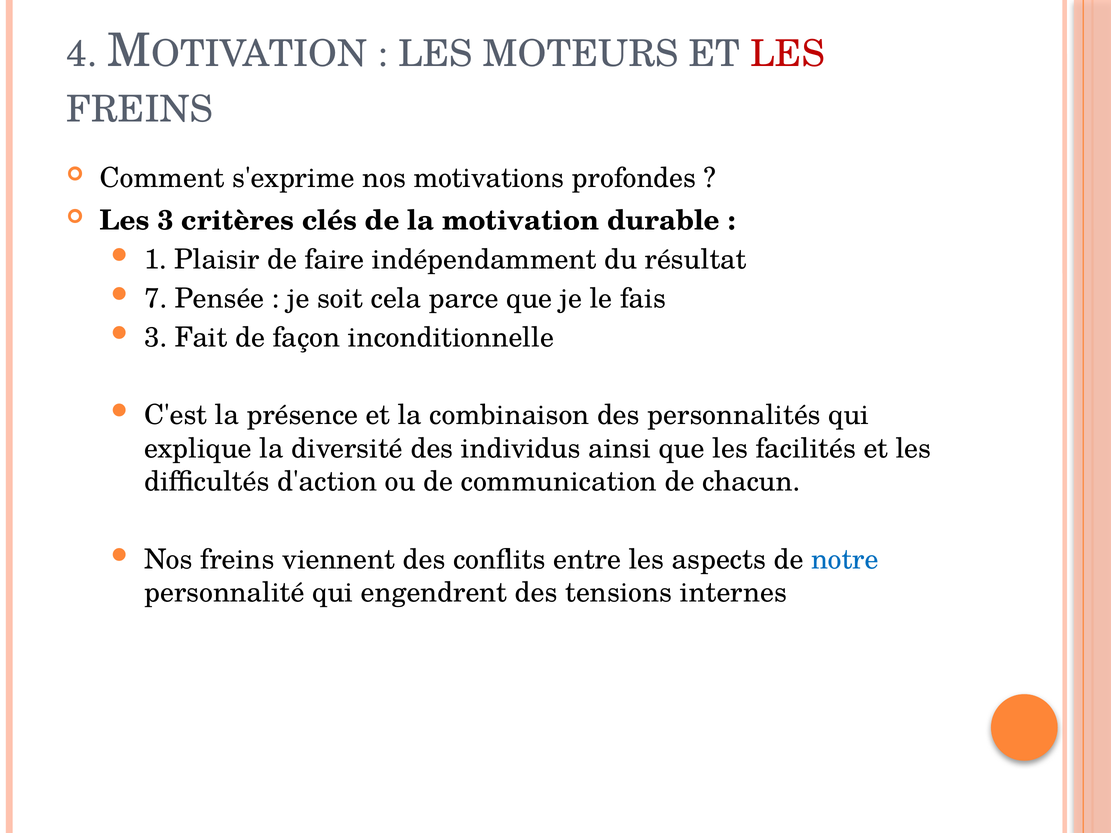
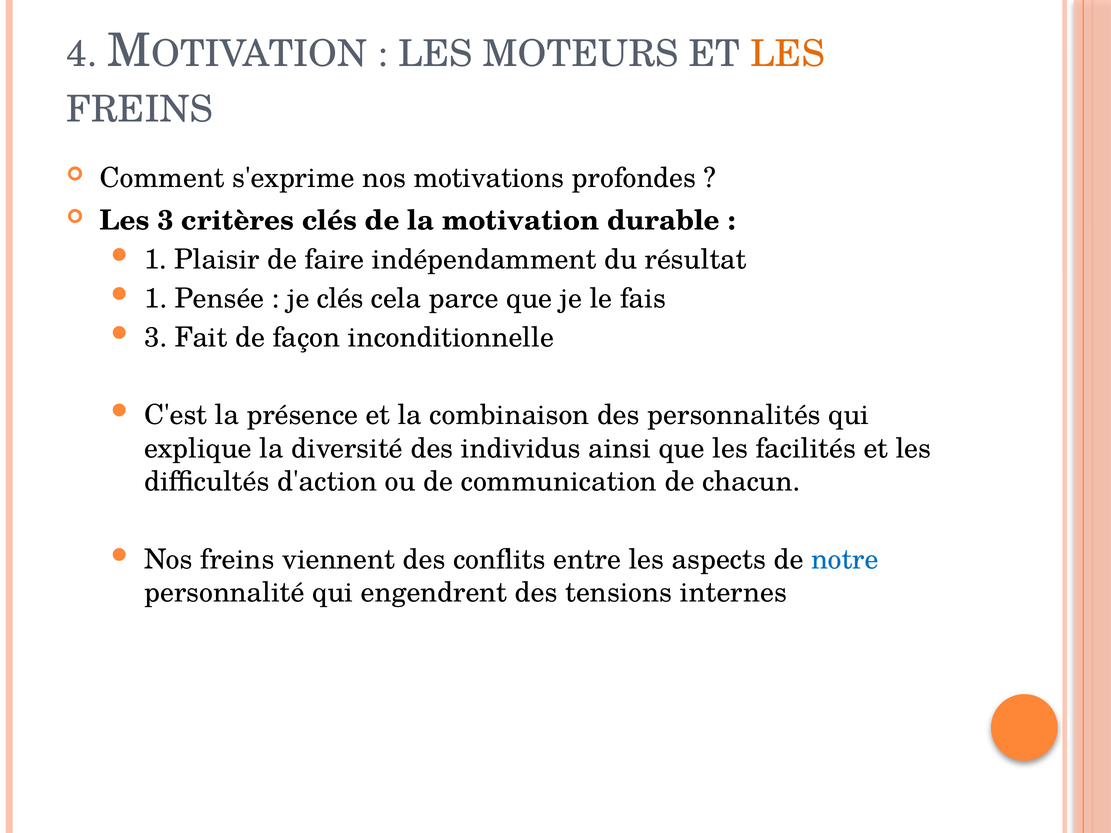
LES colour: red -> orange (788, 54)
7: 7 -> 1 (156, 299)
je soit: soit -> clés (340, 299)
